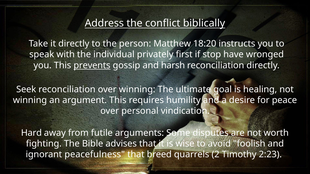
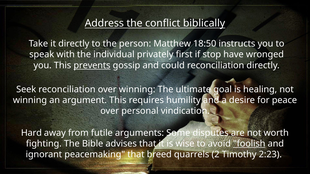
18:20: 18:20 -> 18:50 (205, 44)
harsh: harsh -> could (173, 65)
foolish underline: none -> present (249, 144)
peacefulness: peacefulness -> peacemaking (95, 155)
